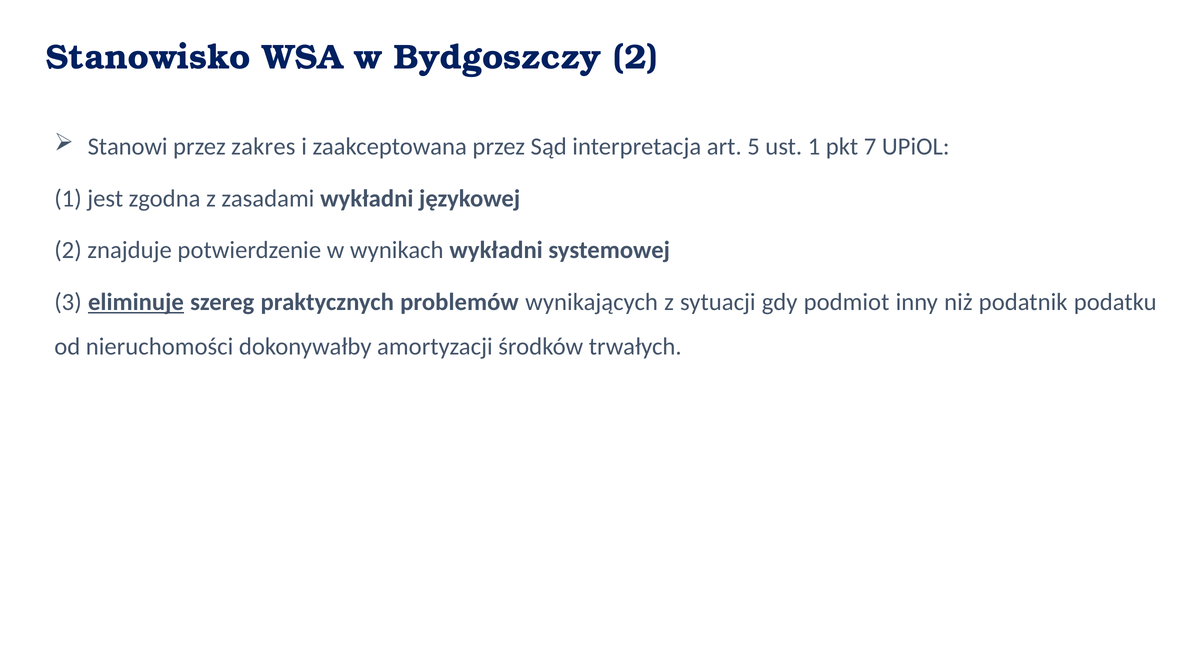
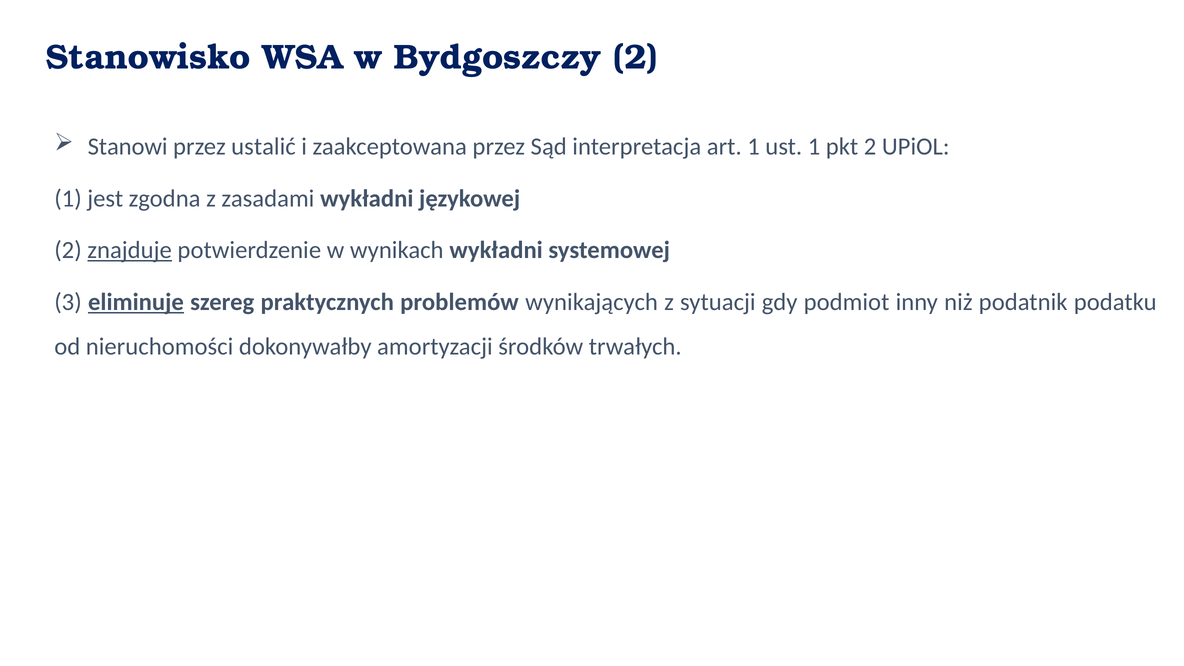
zakres: zakres -> ustalić (263, 147)
art 5: 5 -> 1 (754, 147)
pkt 7: 7 -> 2 (870, 147)
znajduje underline: none -> present (130, 250)
